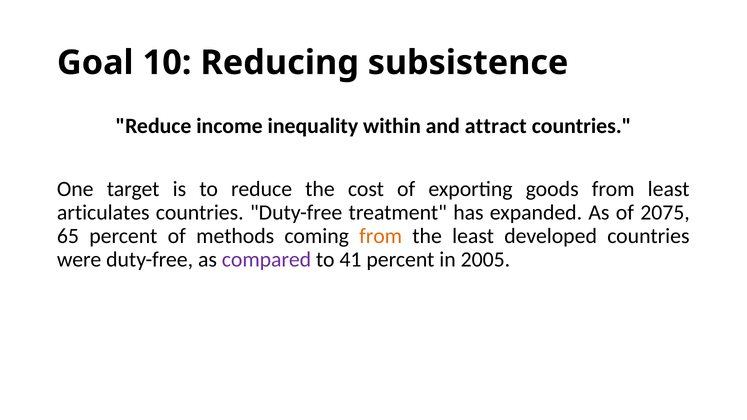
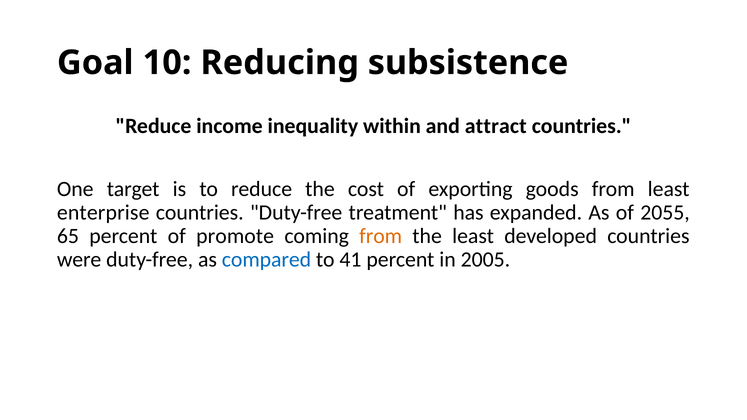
articulates: articulates -> enterprise (103, 212)
2075: 2075 -> 2055 (665, 212)
methods: methods -> promote (235, 236)
compared colour: purple -> blue (267, 260)
